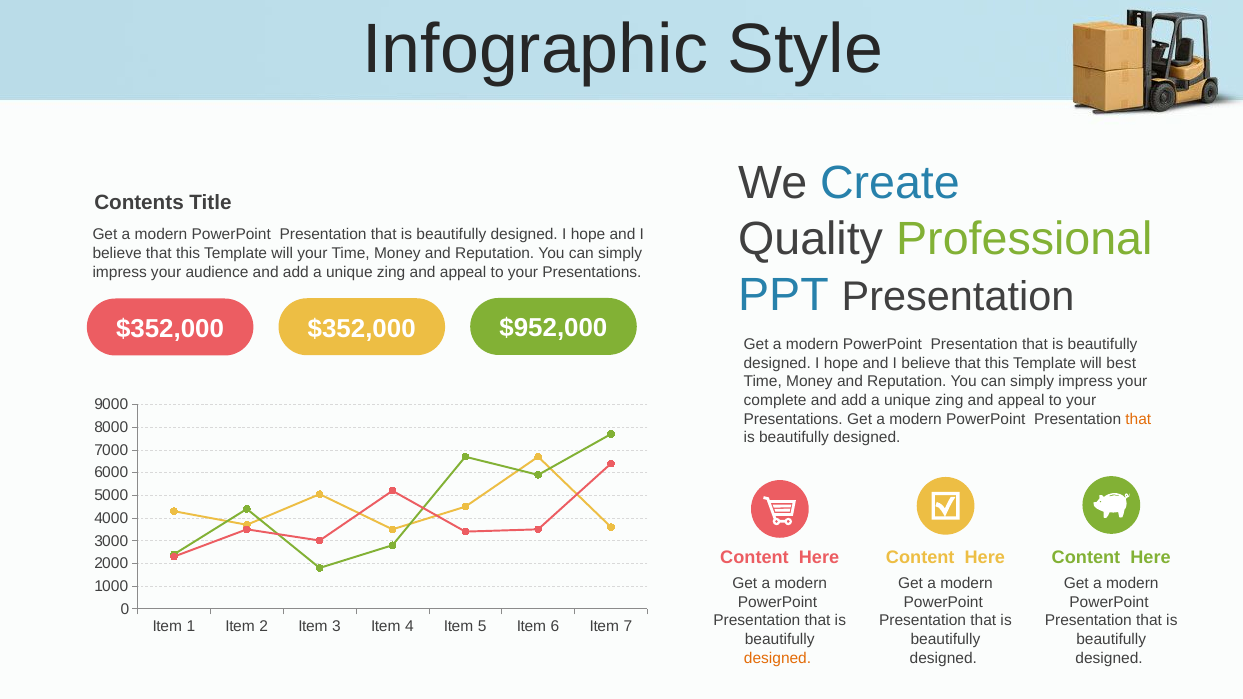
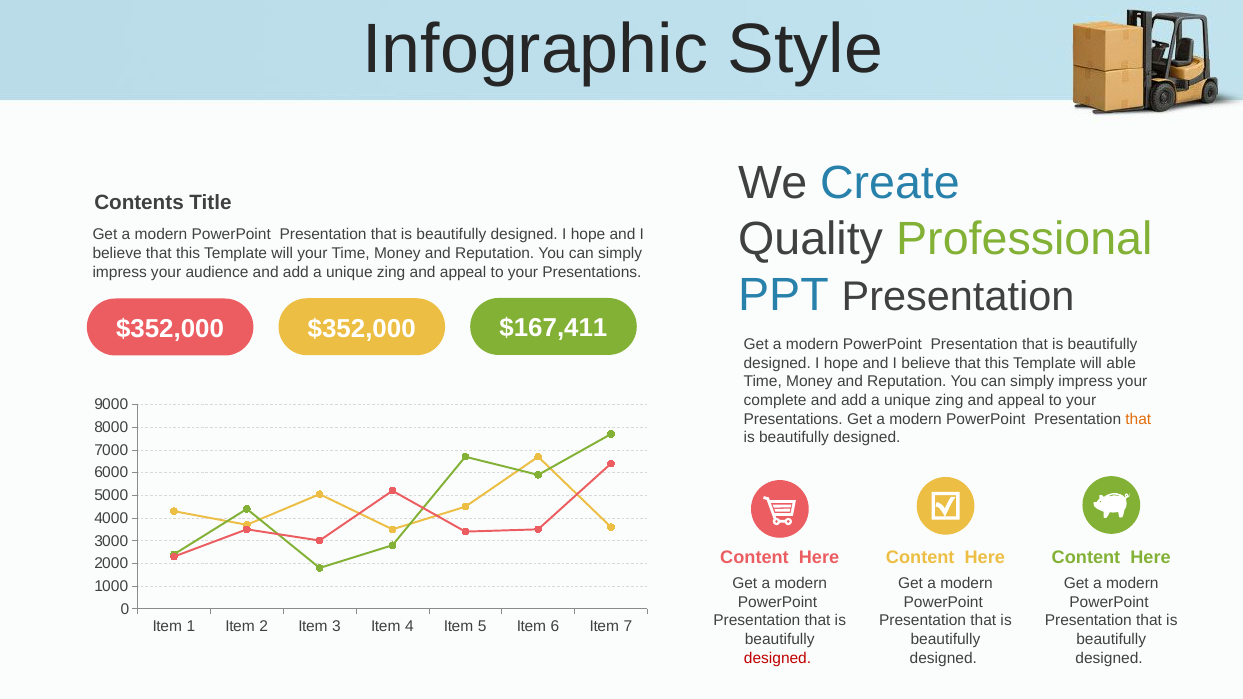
$952,000: $952,000 -> $167,411 (553, 328)
best: best -> able (1121, 363)
designed colour: orange -> red (778, 658)
